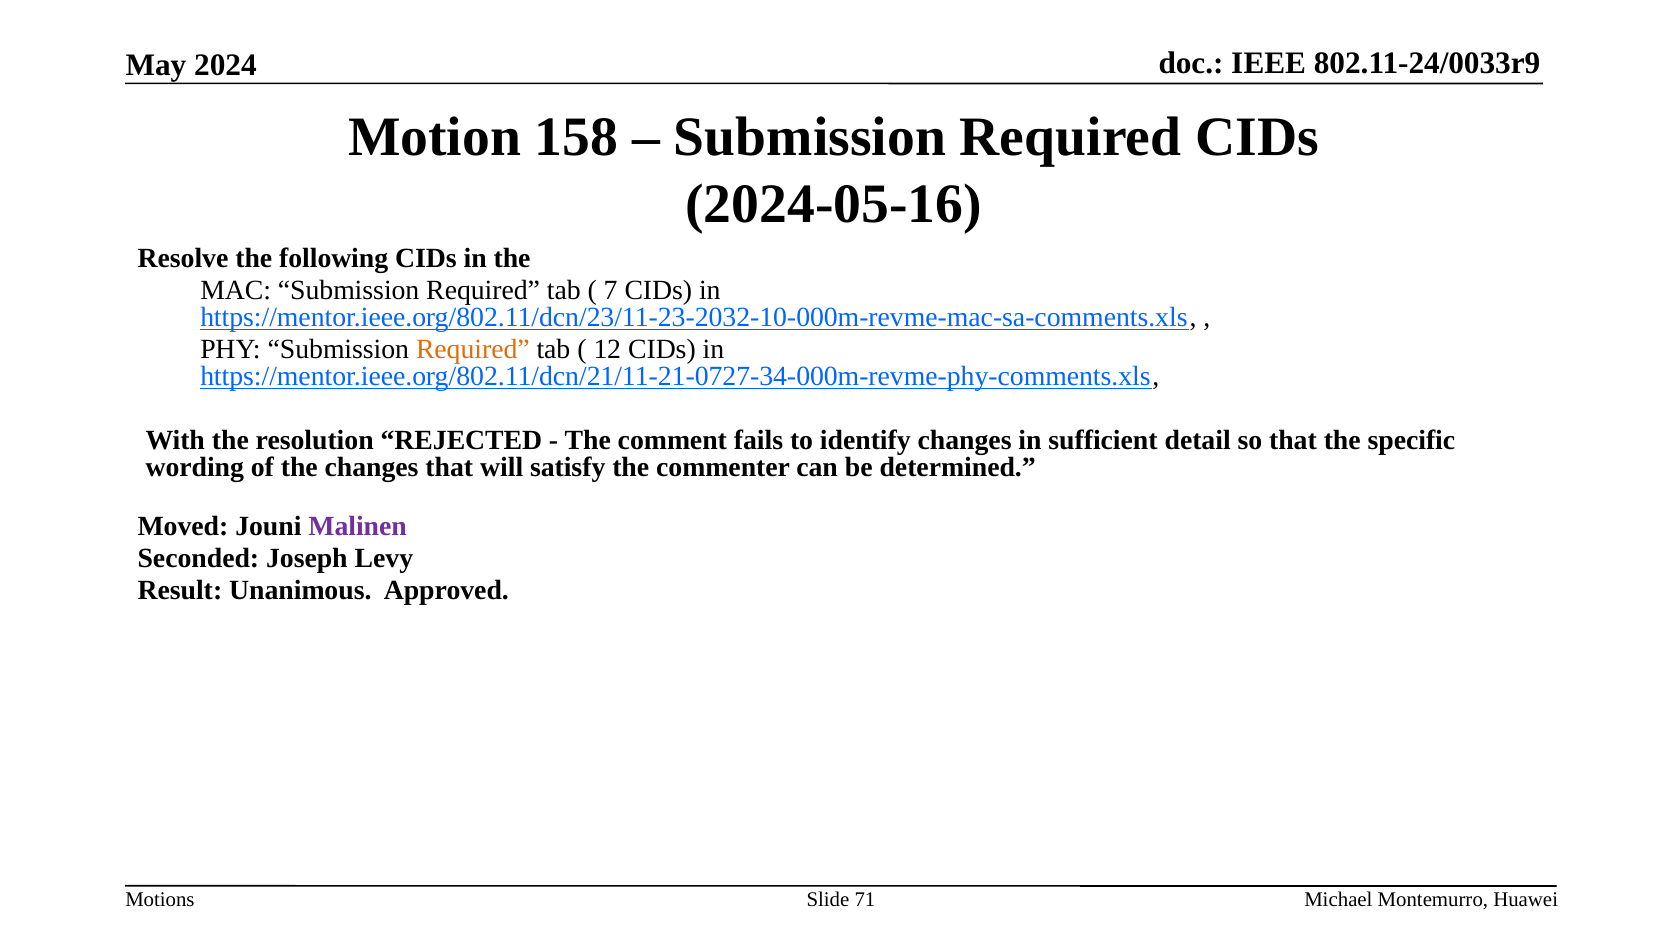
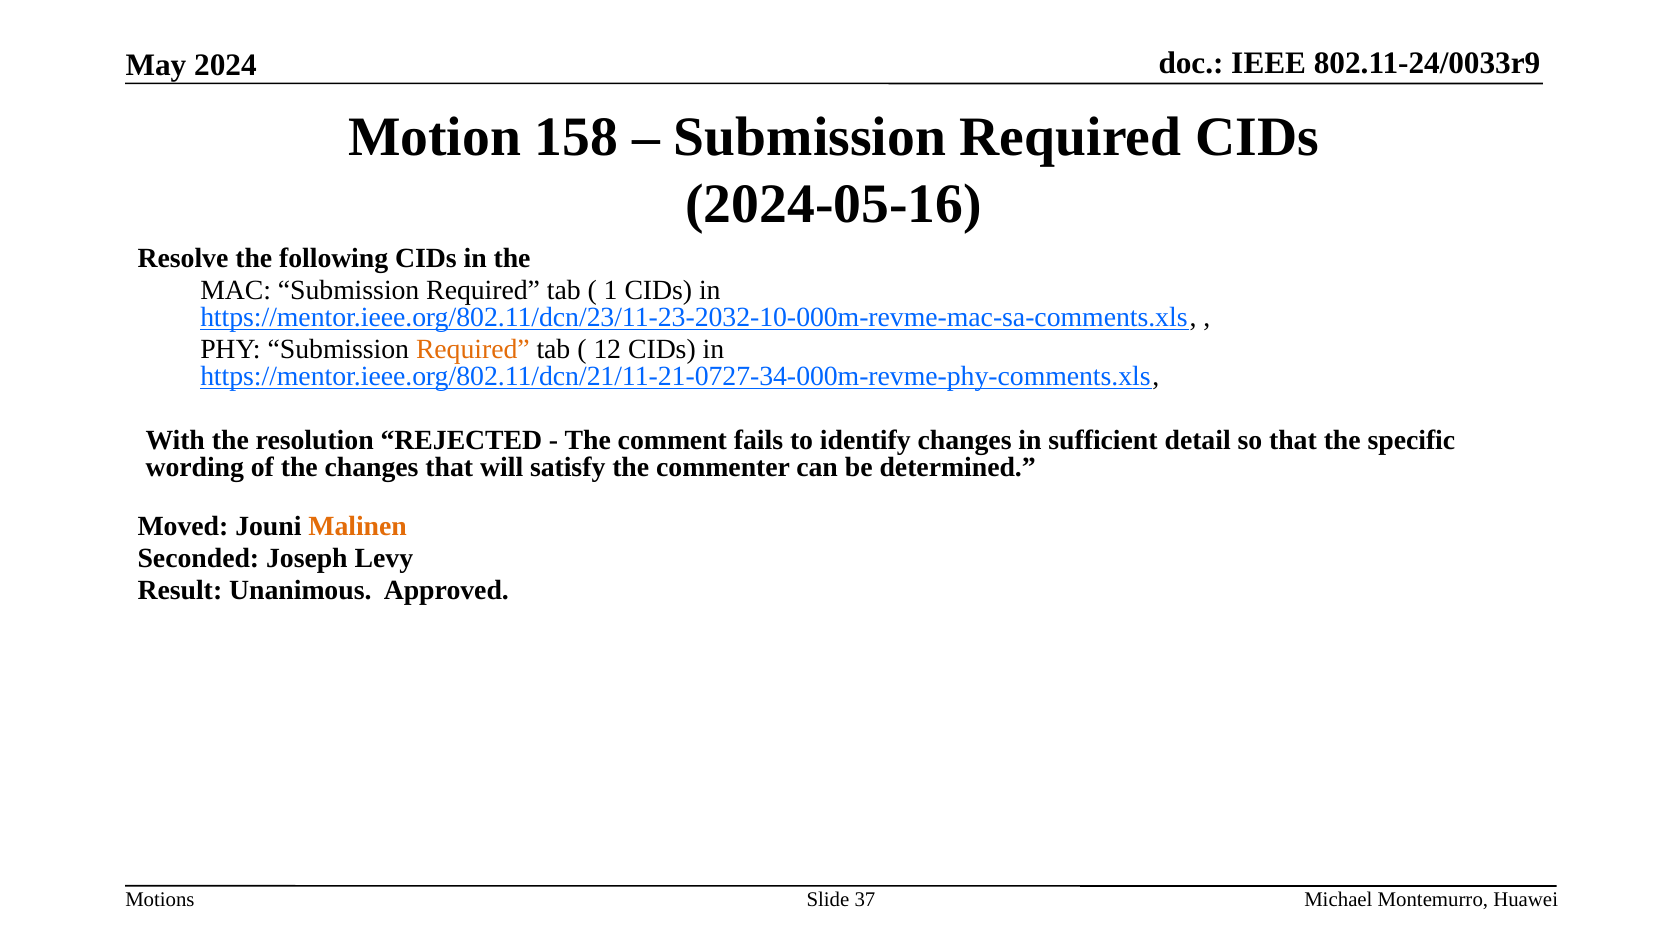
7: 7 -> 1 (611, 290)
Malinen colour: purple -> orange (358, 526)
71: 71 -> 37 (865, 900)
